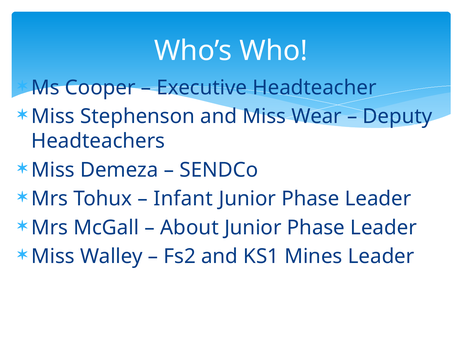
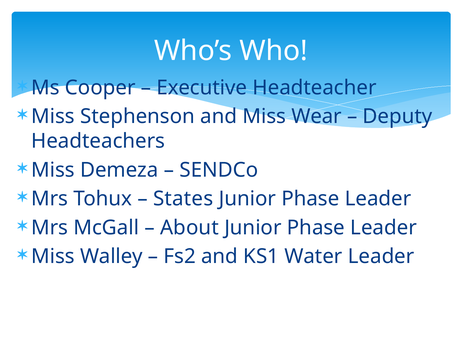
Infant: Infant -> States (183, 198)
Mines: Mines -> Water (313, 256)
